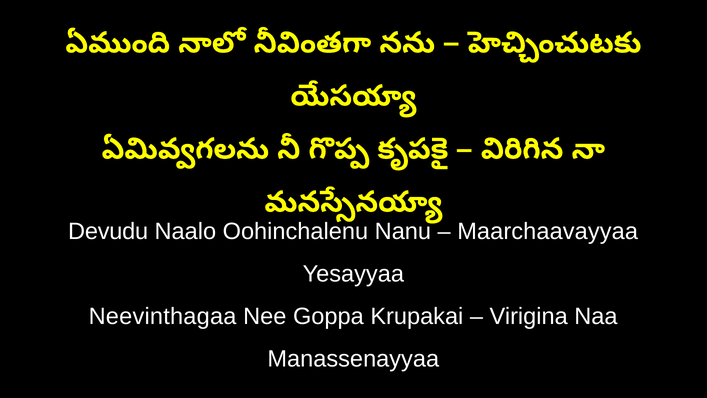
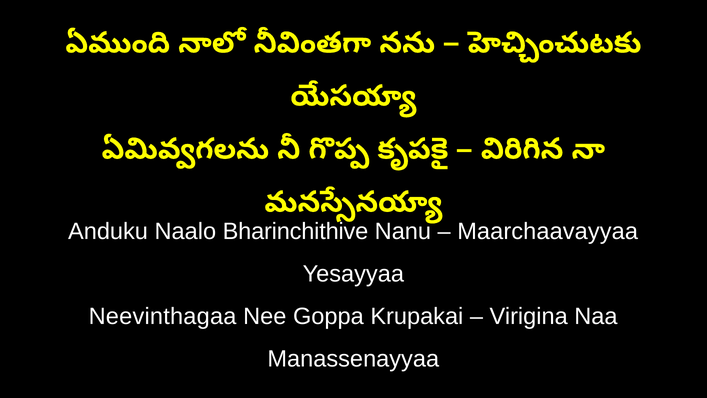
Devudu: Devudu -> Anduku (108, 231)
Oohinchalenu: Oohinchalenu -> Bharinchithive (296, 231)
